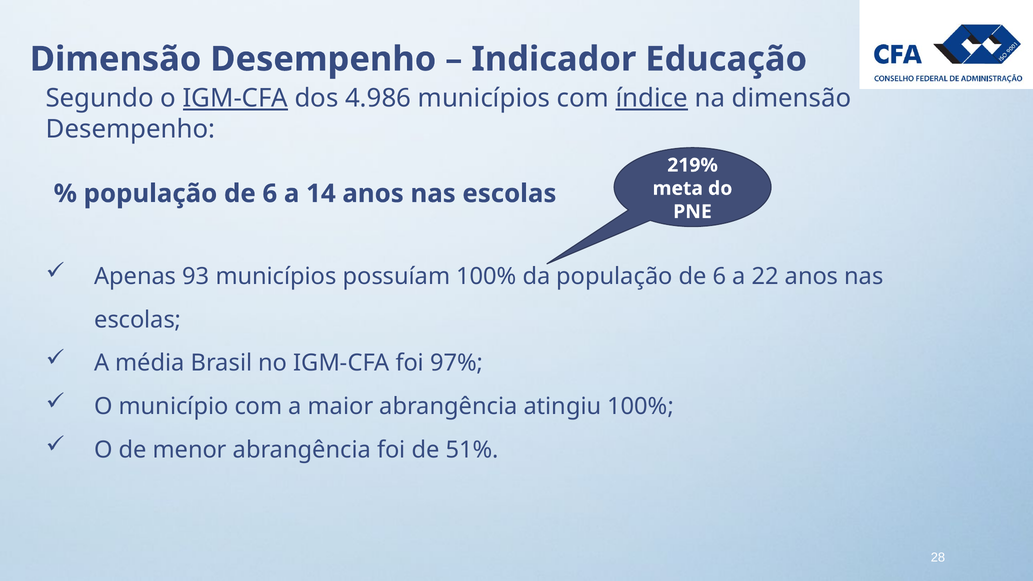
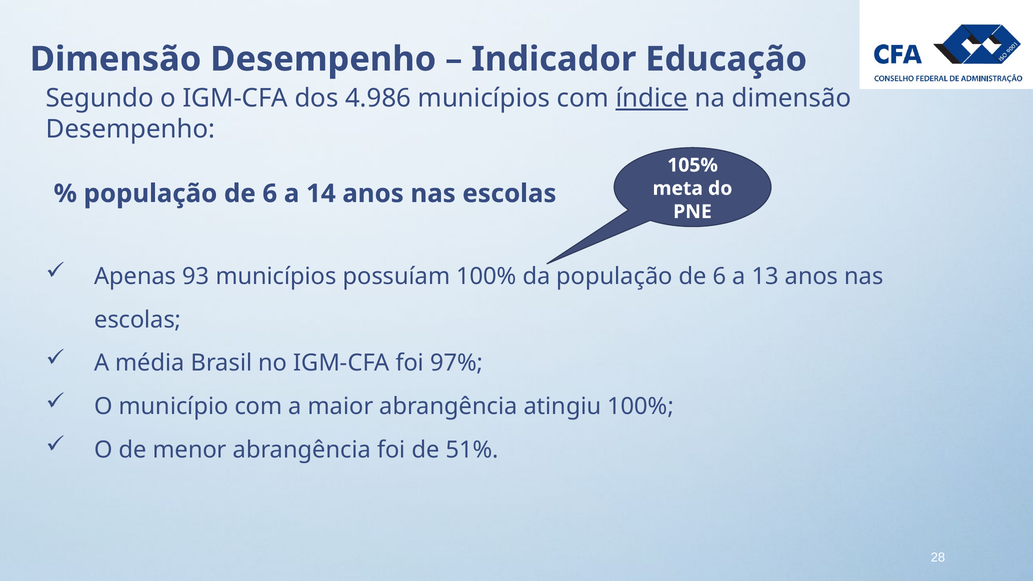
IGM-CFA underline: present -> none (235, 98)
219%: 219% -> 105% (693, 165)
22: 22 -> 13 (765, 276)
